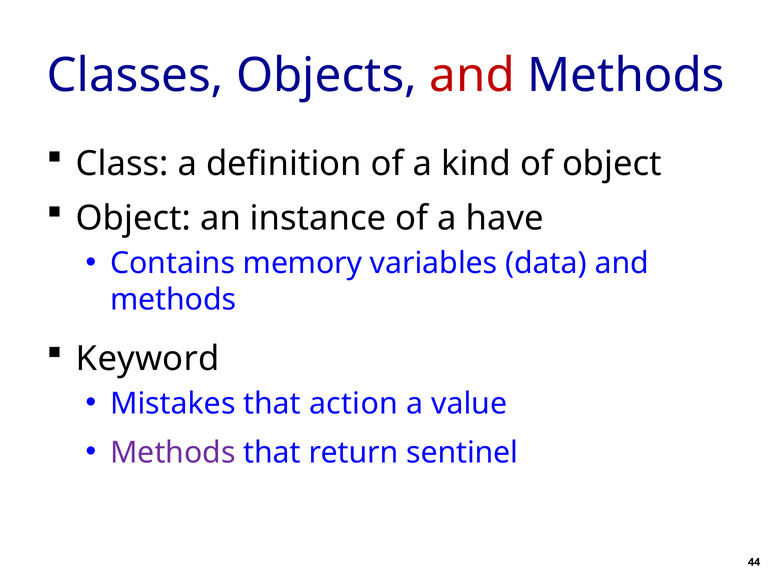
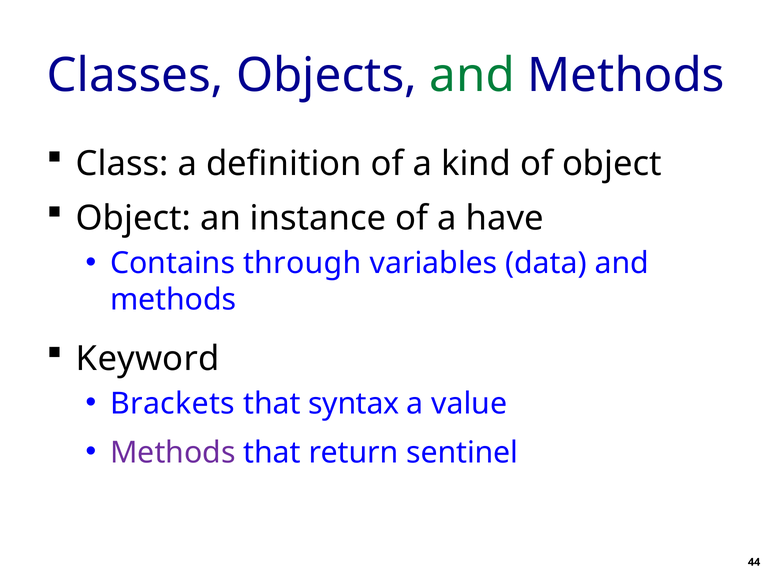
and colour: red -> green (472, 75)
memory: memory -> through (302, 263)
Mistakes: Mistakes -> Brackets (173, 403)
action: action -> syntax (354, 403)
